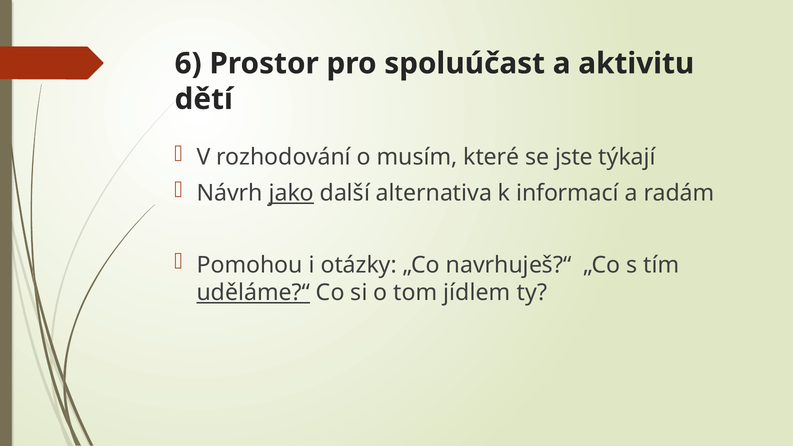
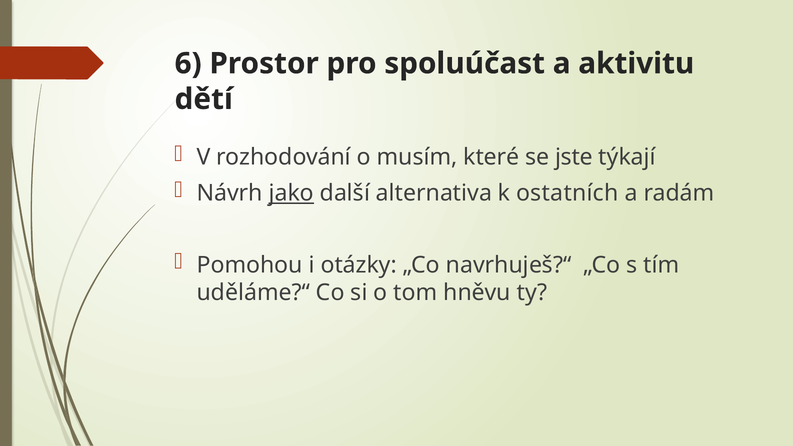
informací: informací -> ostatních (567, 193)
uděláme?“ underline: present -> none (253, 293)
jídlem: jídlem -> hněvu (477, 293)
